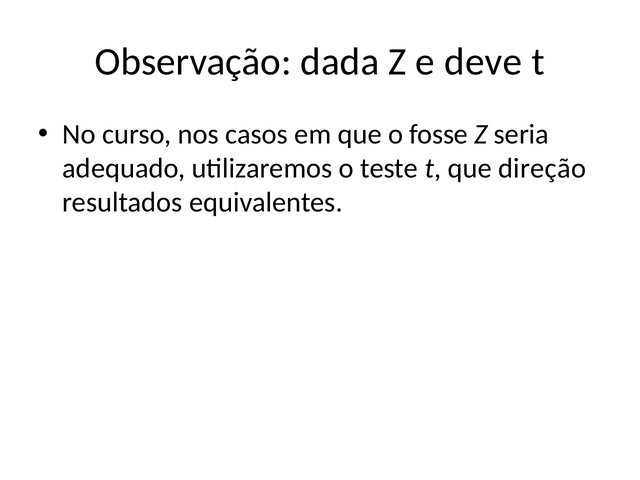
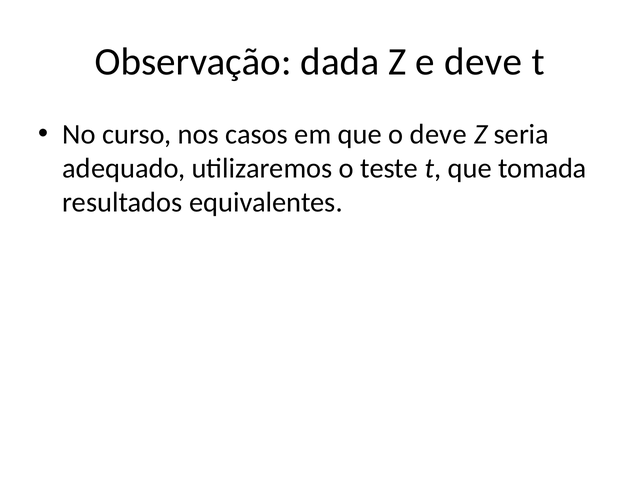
o fosse: fosse -> deve (438, 134)
direção: direção -> tomada (542, 168)
